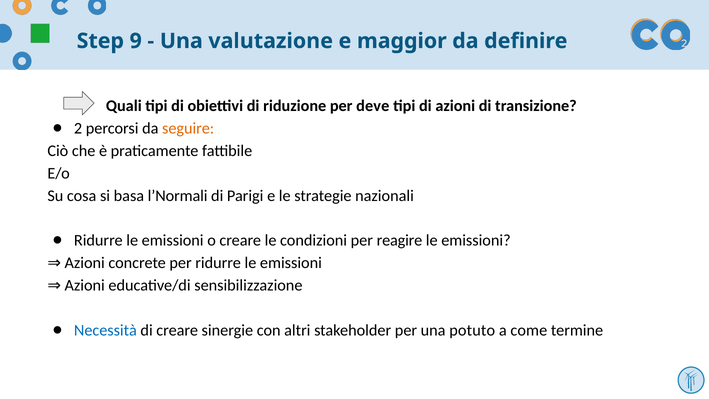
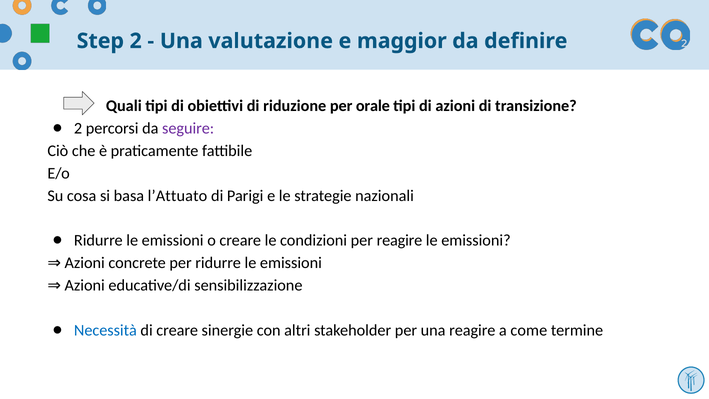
Step 9: 9 -> 2 (136, 41)
deve: deve -> orale (373, 106)
seguire colour: orange -> purple (188, 128)
l’Normali: l’Normali -> l’Attuato (178, 196)
una potuto: potuto -> reagire (472, 330)
